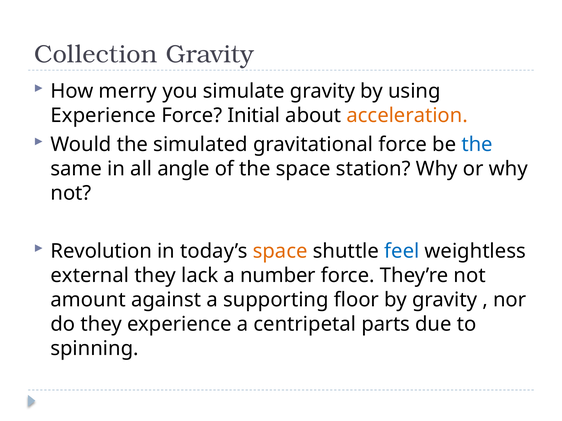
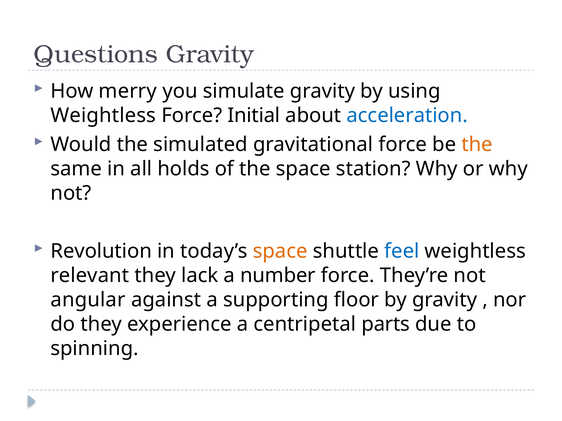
Collection: Collection -> Questions (96, 54)
Experience: Experience -> Weightless (103, 116)
acceleration colour: orange -> blue (407, 116)
the colour: blue -> orange (477, 145)
angle: angle -> holds (184, 169)
external: external -> relevant (90, 276)
amount: amount -> angular (88, 300)
